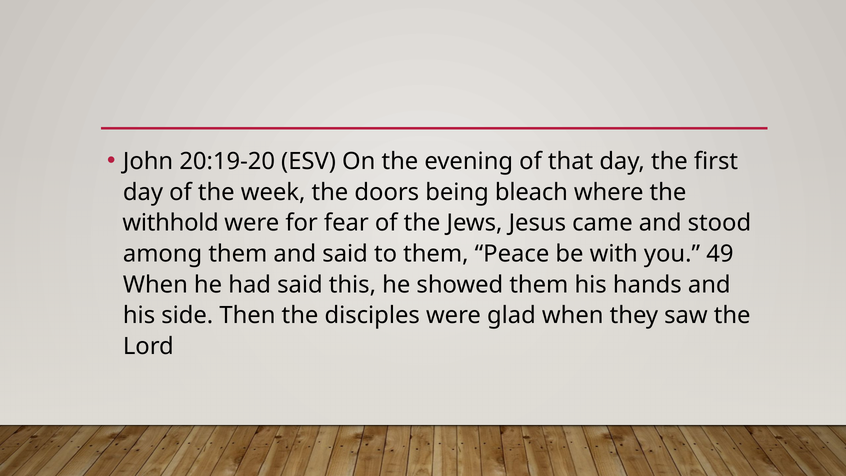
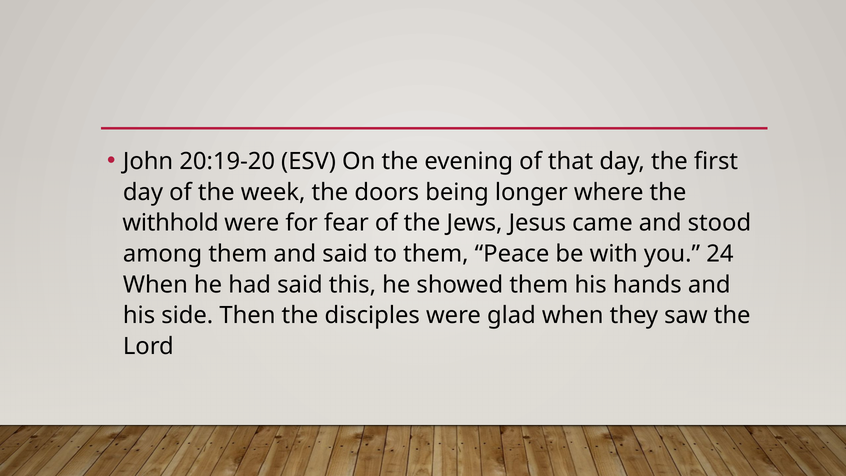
bleach: bleach -> longer (531, 192)
49: 49 -> 24 (720, 254)
